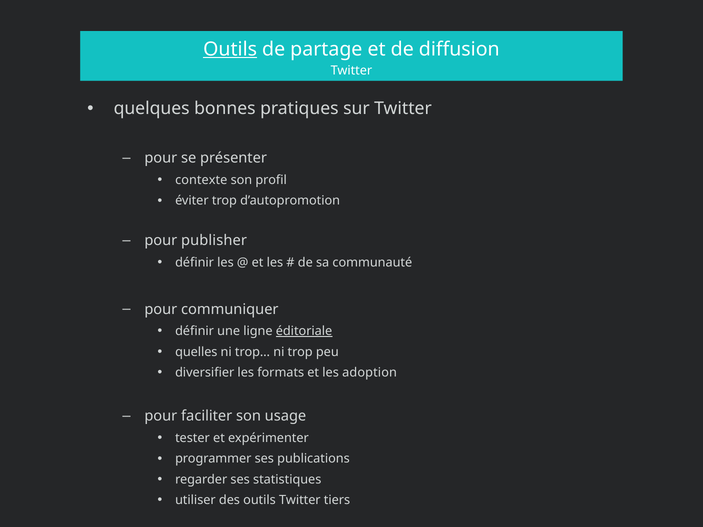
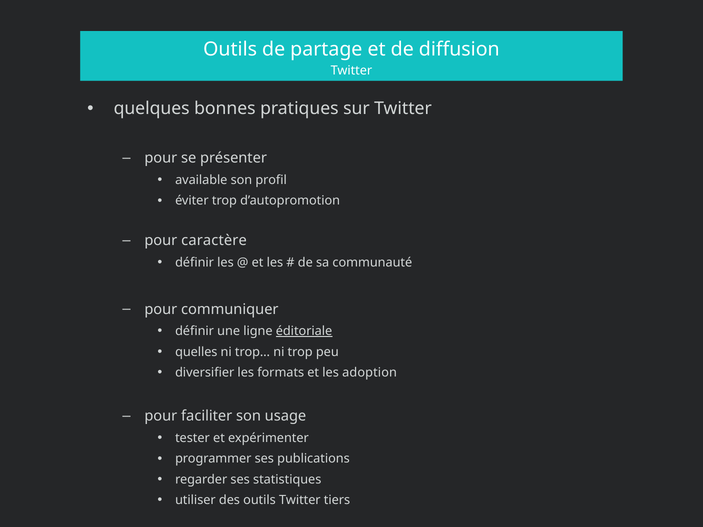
Outils underline: present -> none (230, 49)
contexte: contexte -> available (201, 180)
publisher: publisher -> caractère (214, 241)
